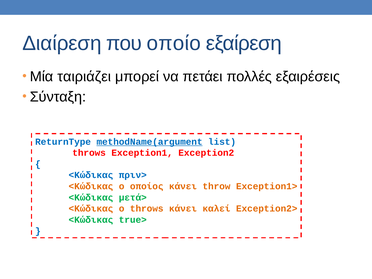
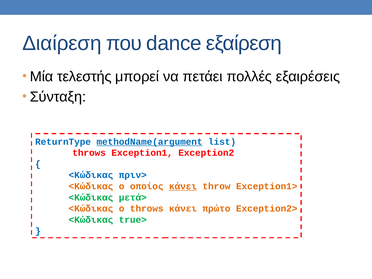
οποίο: οποίο -> dance (174, 43)
ταιριάζει: ταιριάζει -> τελεστής (84, 77)
κάνει underline: none -> present (183, 186)
καλεί: καλεί -> πρώτο (216, 209)
